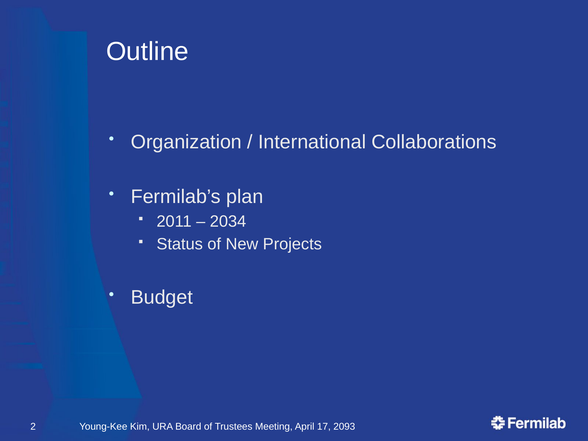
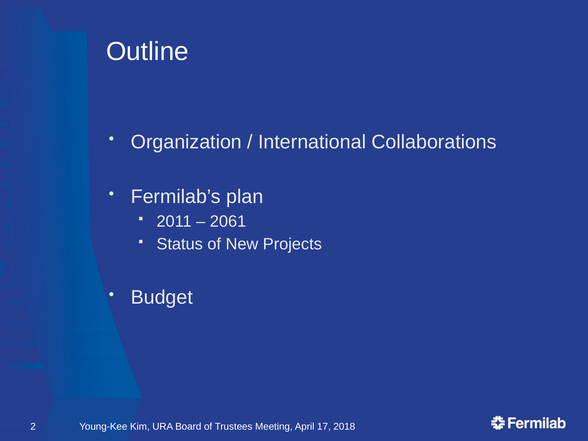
2034: 2034 -> 2061 (228, 221)
2093: 2093 -> 2018 (344, 427)
